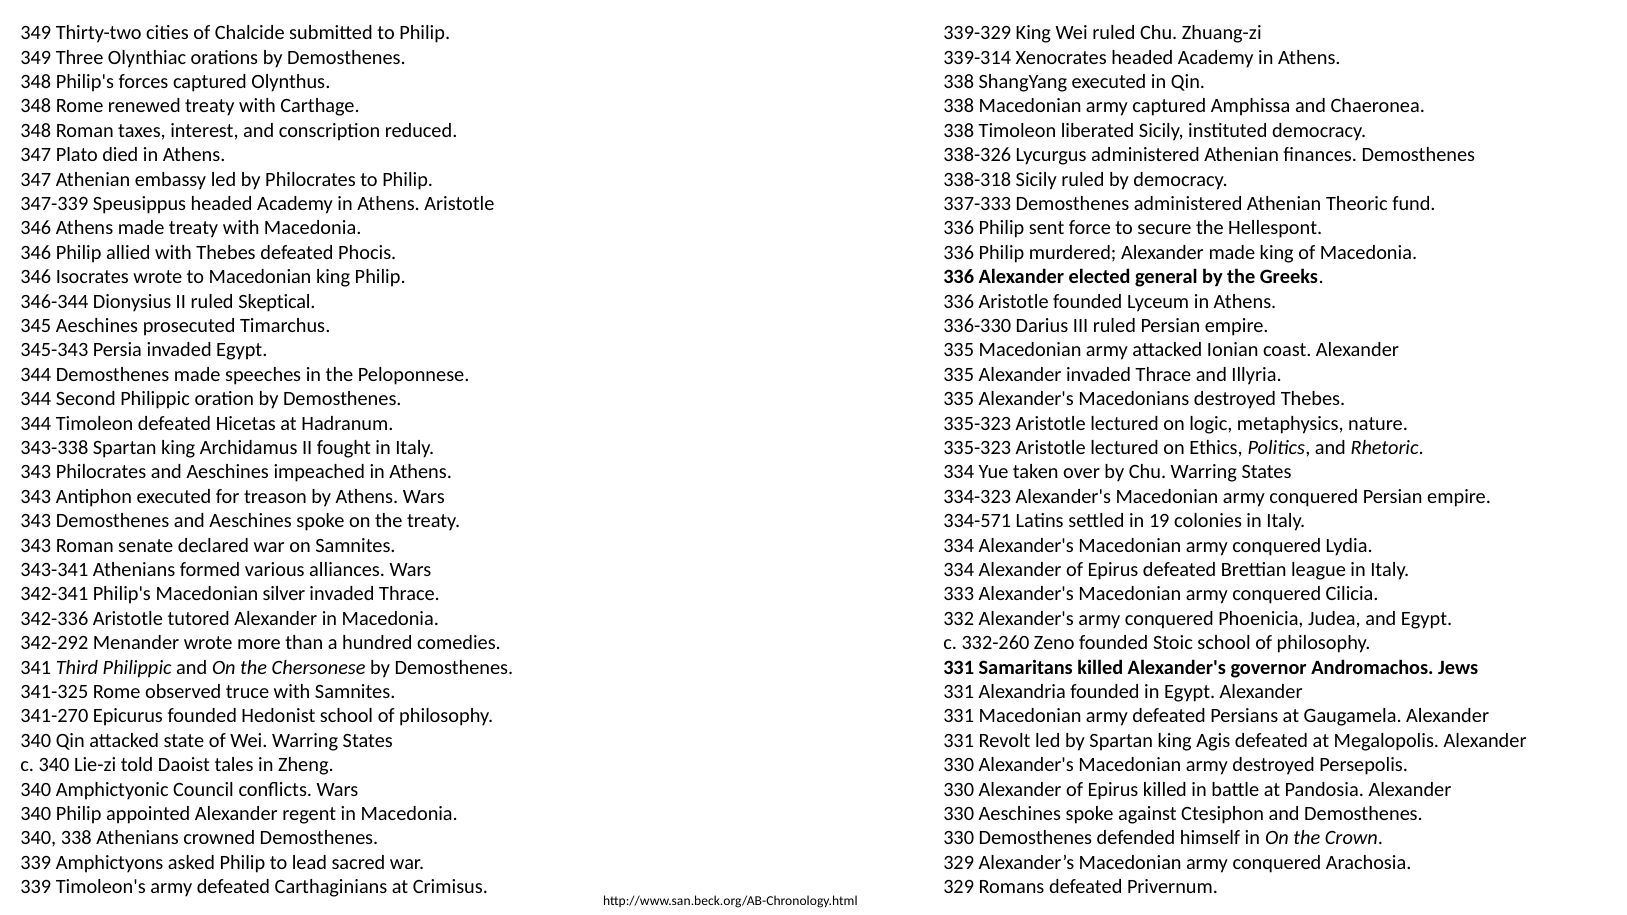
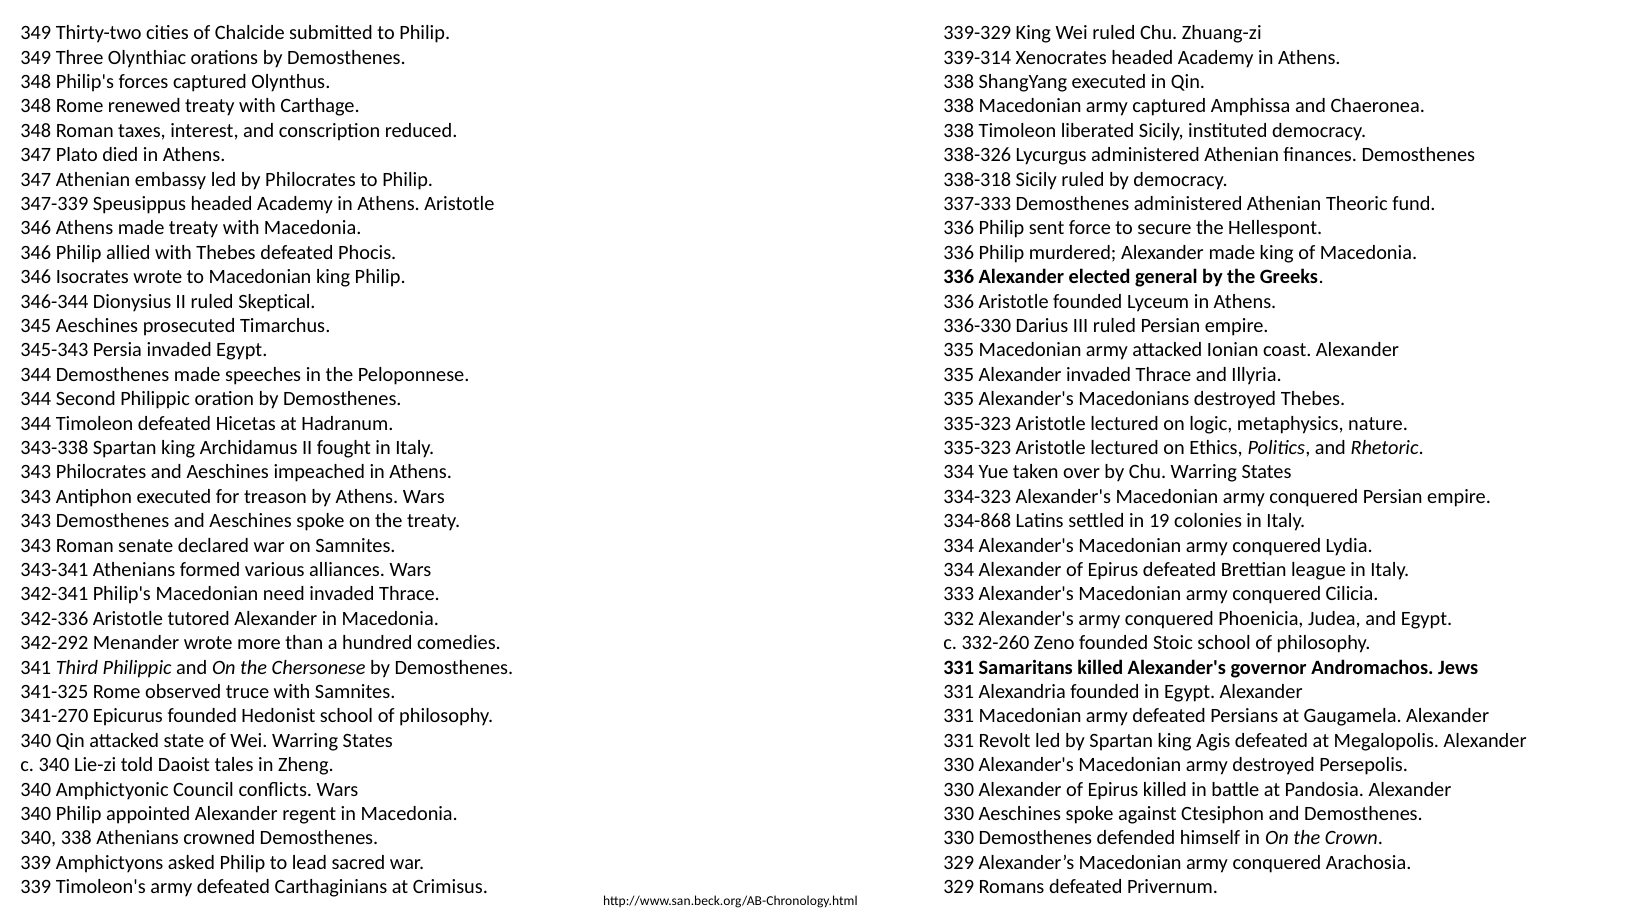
334-571: 334-571 -> 334-868 (977, 521)
silver: silver -> need (284, 594)
